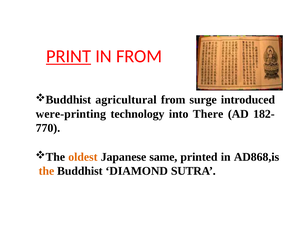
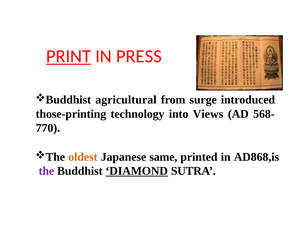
IN FROM: FROM -> PRESS (139, 56)
were-printing: were-printing -> those-printing (71, 114)
There: There -> Views (208, 114)
182-: 182- -> 568- (264, 114)
the colour: orange -> purple (46, 171)
DIAMOND underline: none -> present (137, 171)
